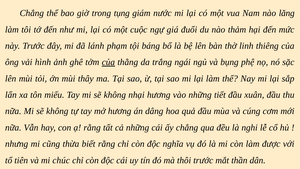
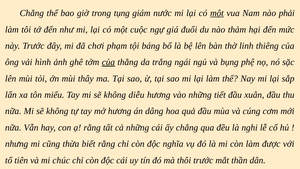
một underline: none -> present (217, 13)
lăng: lăng -> phải (287, 13)
lánh: lánh -> chơi (96, 46)
nhại: nhại -> diễu (136, 95)
